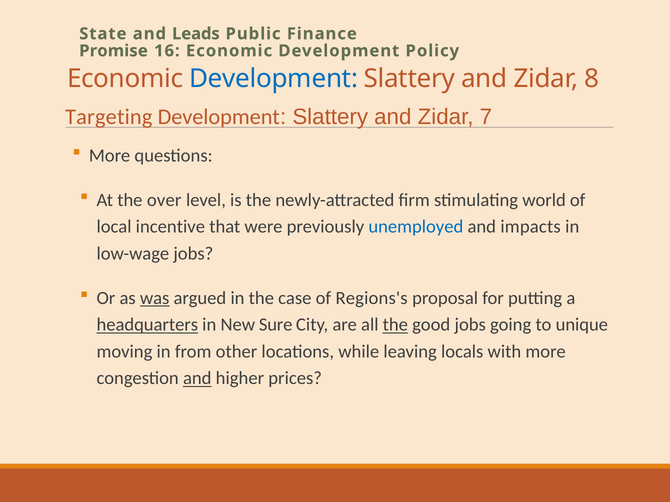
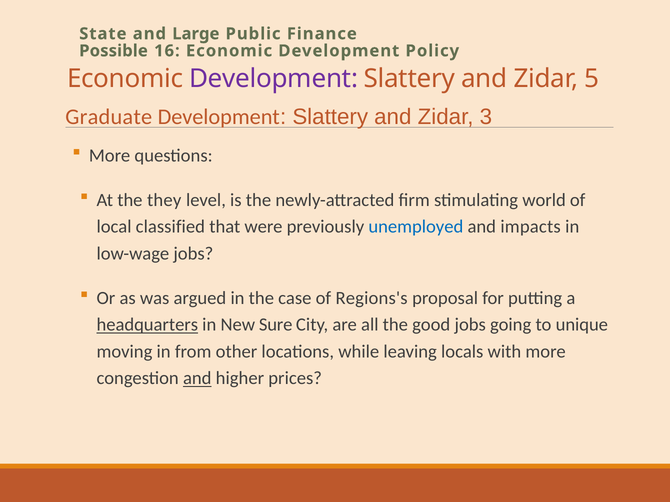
Leads: Leads -> Large (196, 34)
Promise: Promise -> Possible (114, 51)
Development colour: blue -> purple (274, 79)
8: 8 -> 5 (592, 79)
Targeting: Targeting -> Graduate (109, 117)
7: 7 -> 3 (486, 117)
over: over -> they (164, 200)
incentive: incentive -> classified (170, 227)
was underline: present -> none (155, 298)
the underline: present -> none (395, 325)
